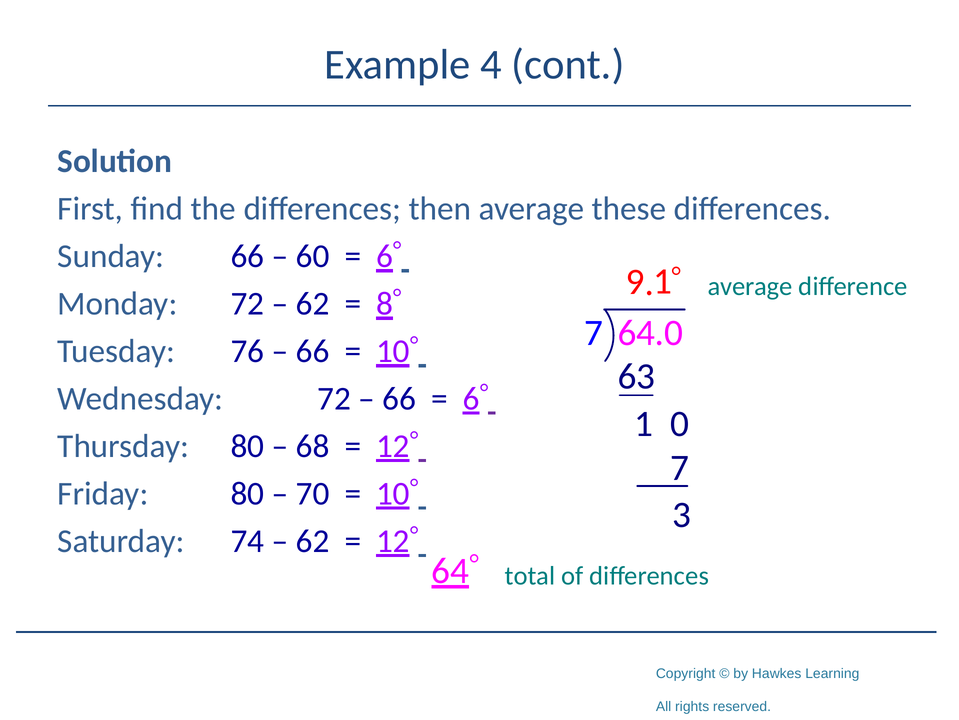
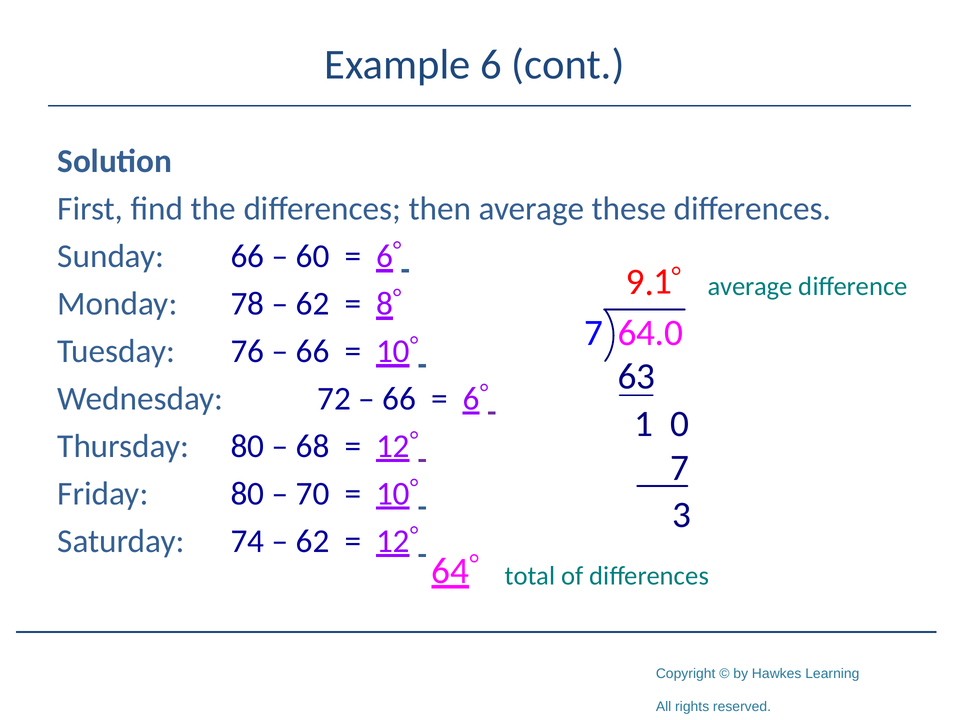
4: 4 -> 6 (491, 64)
Monday 72: 72 -> 78 (247, 304)
